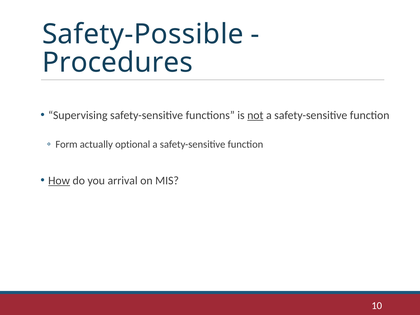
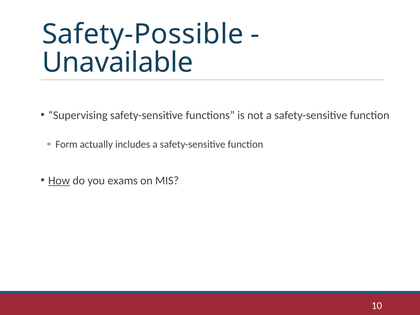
Procedures: Procedures -> Unavailable (118, 63)
not underline: present -> none (255, 115)
optional: optional -> includes (133, 144)
arrival: arrival -> exams (123, 181)
